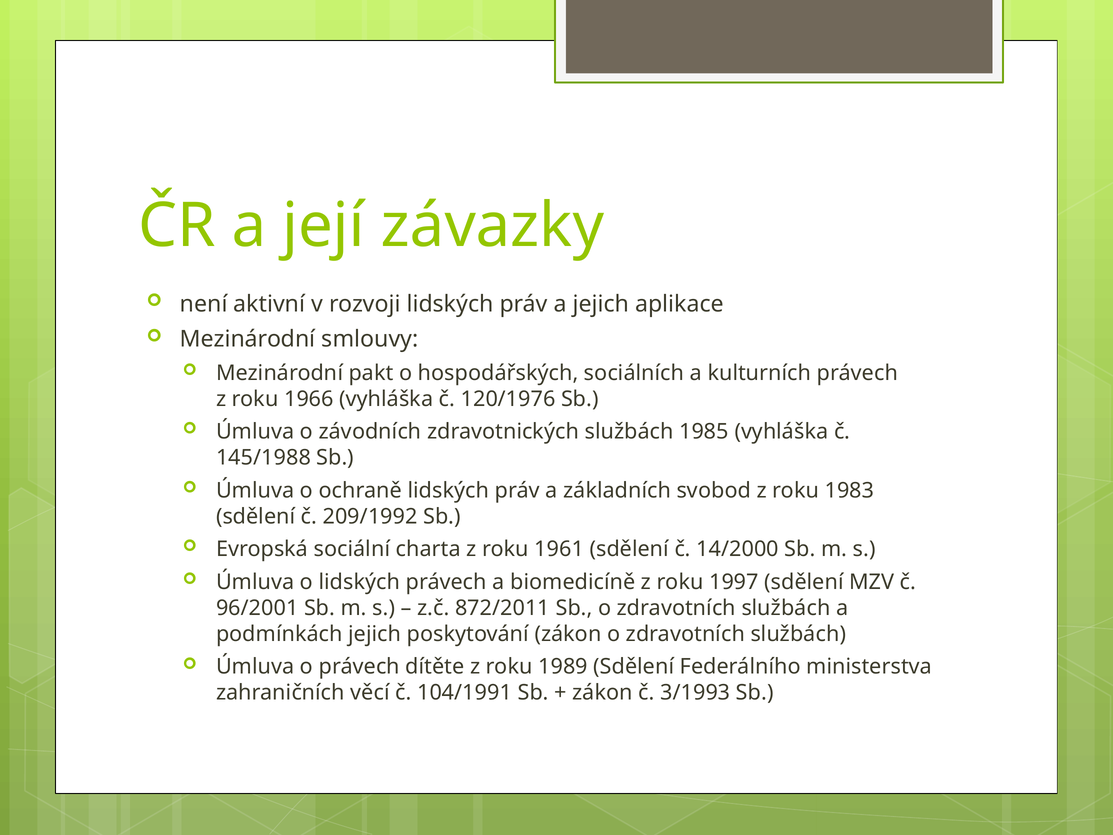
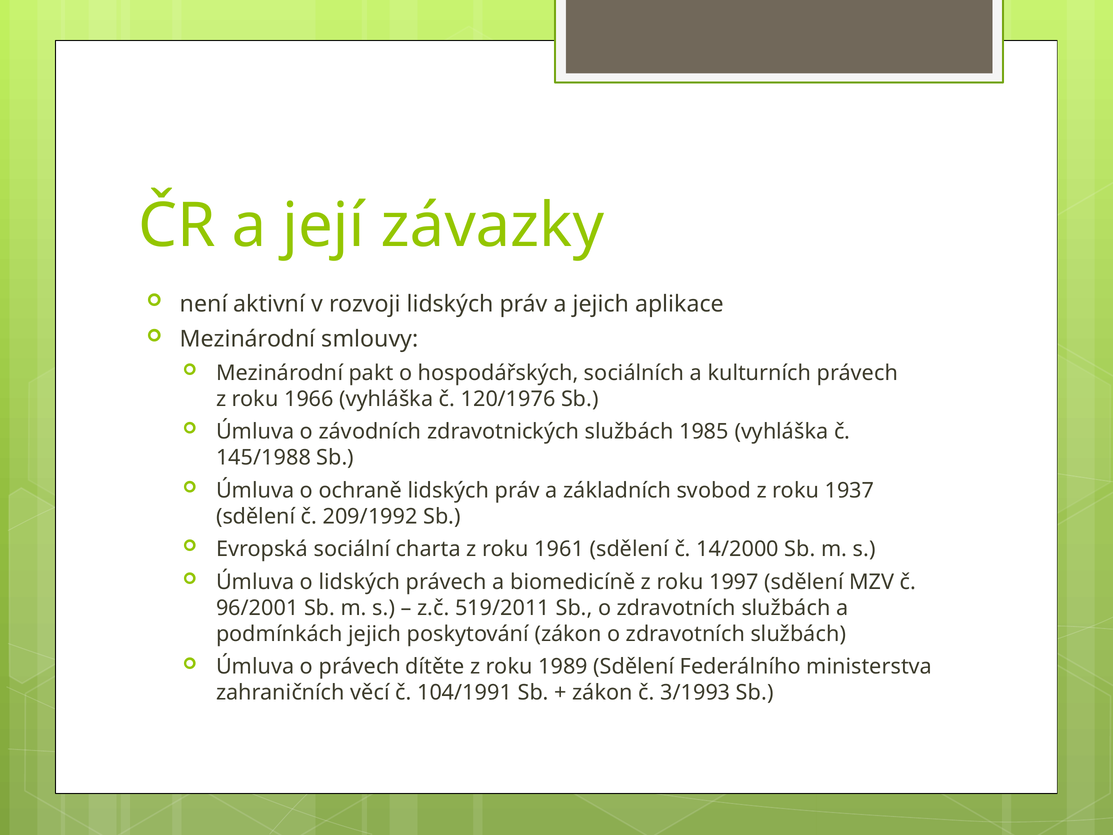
1983: 1983 -> 1937 (849, 490)
872/2011: 872/2011 -> 519/2011 (502, 608)
